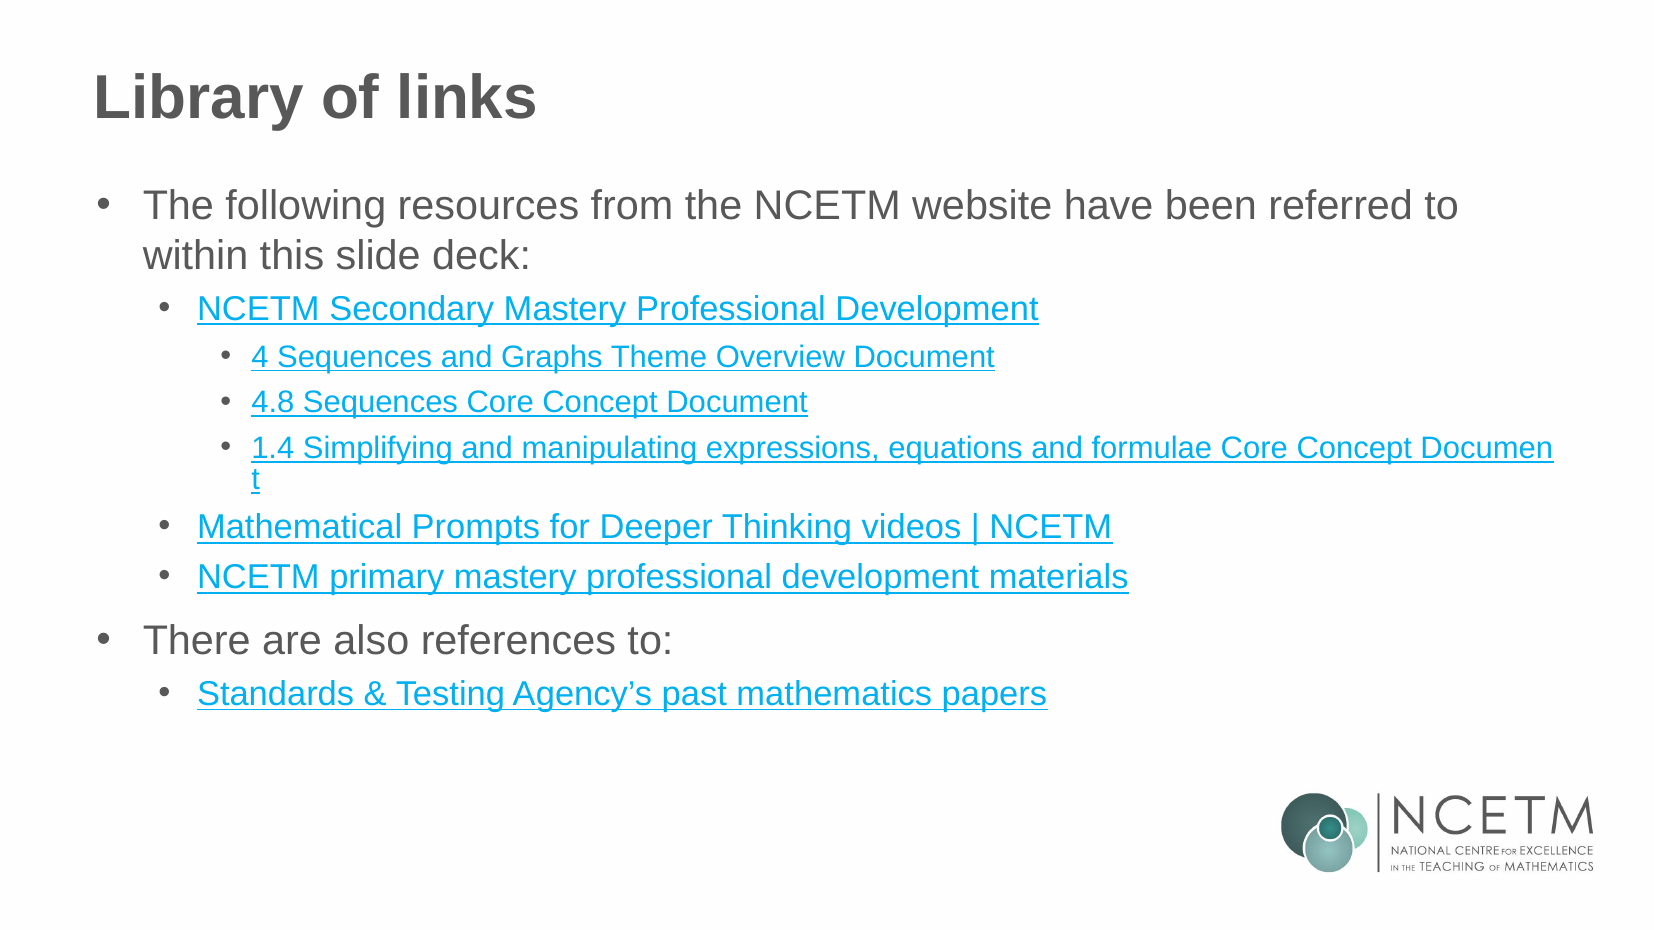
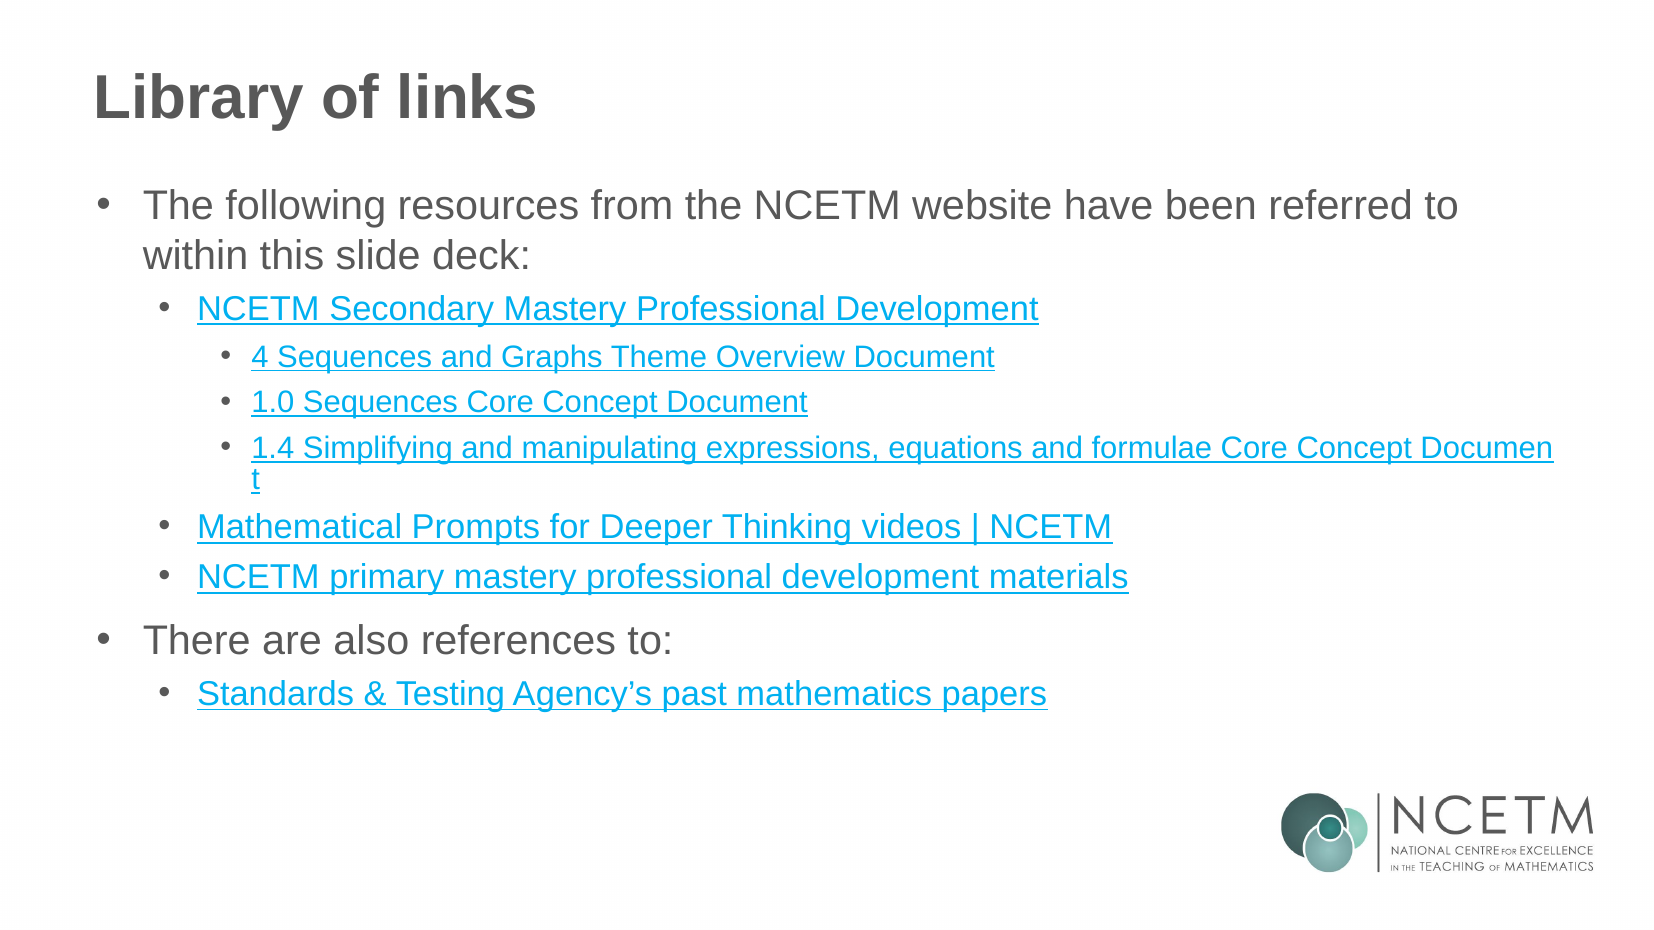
4.8: 4.8 -> 1.0 (273, 403)
